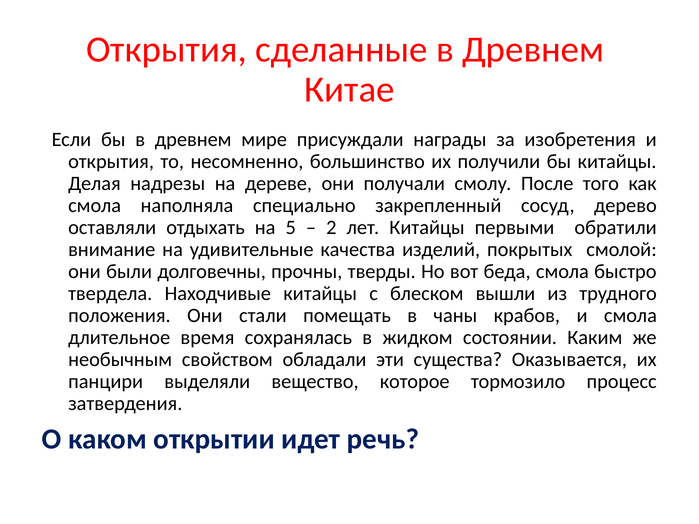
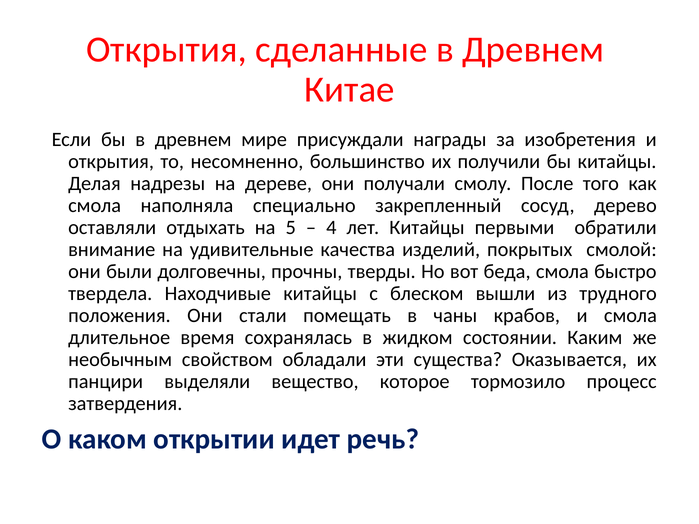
2: 2 -> 4 (331, 228)
